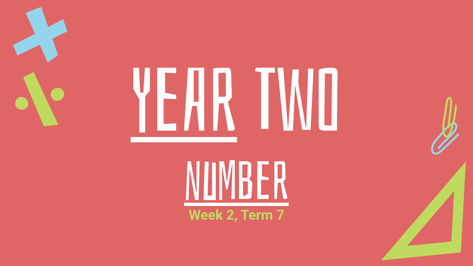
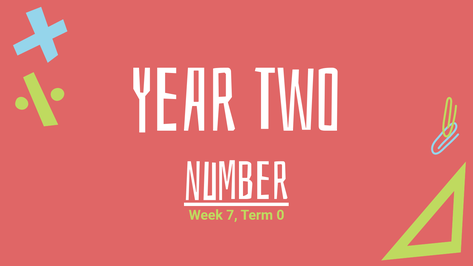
Year underline: present -> none (184, 102)
2: 2 -> 7 (232, 215)
7: 7 -> 0 (280, 215)
